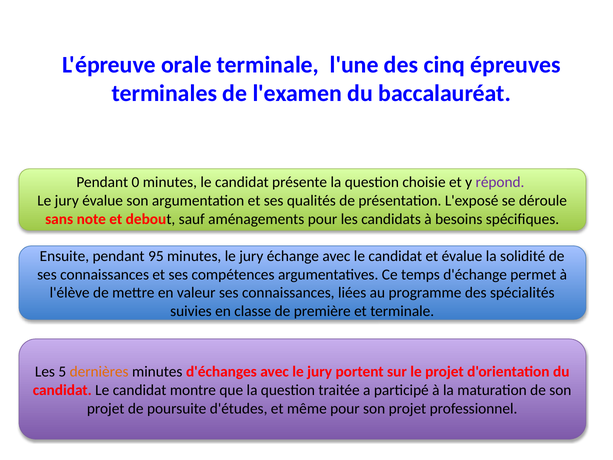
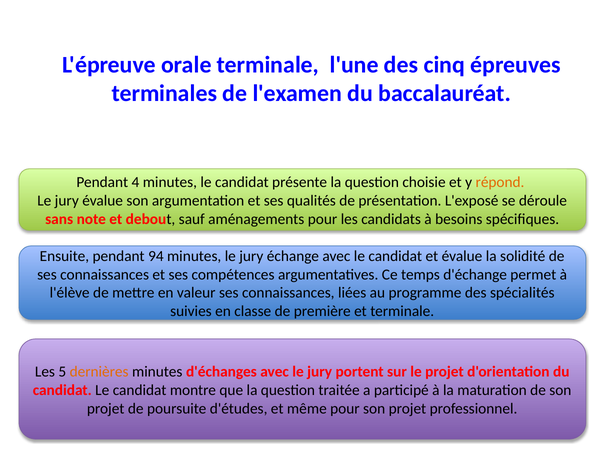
0: 0 -> 4 (135, 182)
répond colour: purple -> orange (500, 182)
95: 95 -> 94 (156, 256)
